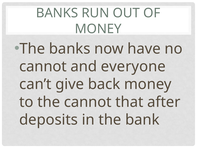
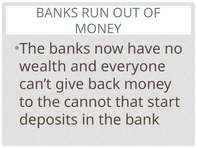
cannot: cannot -> wealth (43, 66)
after: after -> start (164, 102)
